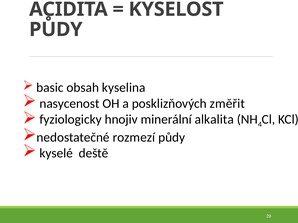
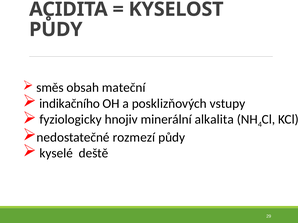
basic: basic -> směs (50, 88)
kyselina: kyselina -> mateční (124, 88)
nasycenost: nasycenost -> indikačního (70, 104)
změřit: změřit -> vstupy (227, 104)
